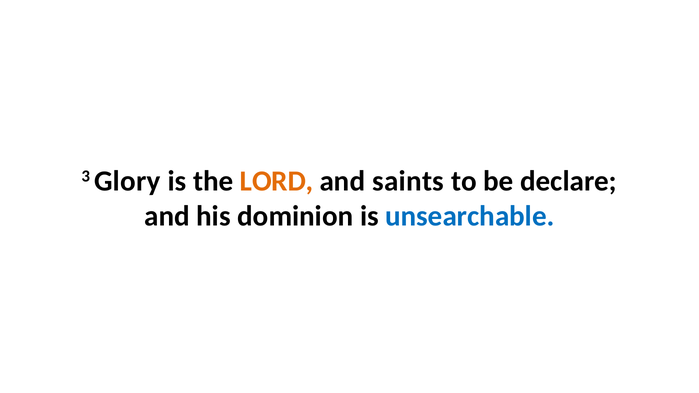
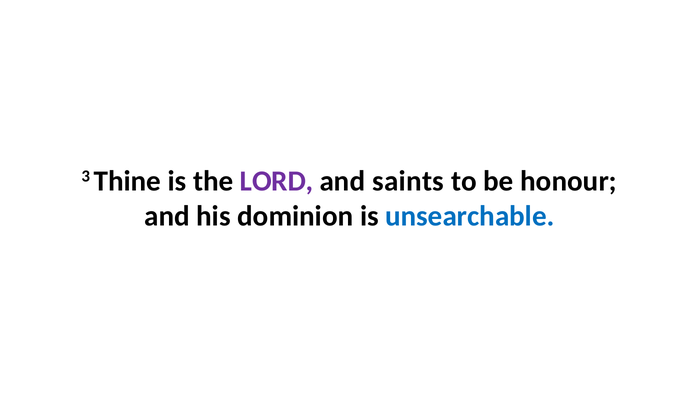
Glory: Glory -> Thine (127, 181)
LORD colour: orange -> purple (277, 181)
declare: declare -> honour (569, 181)
